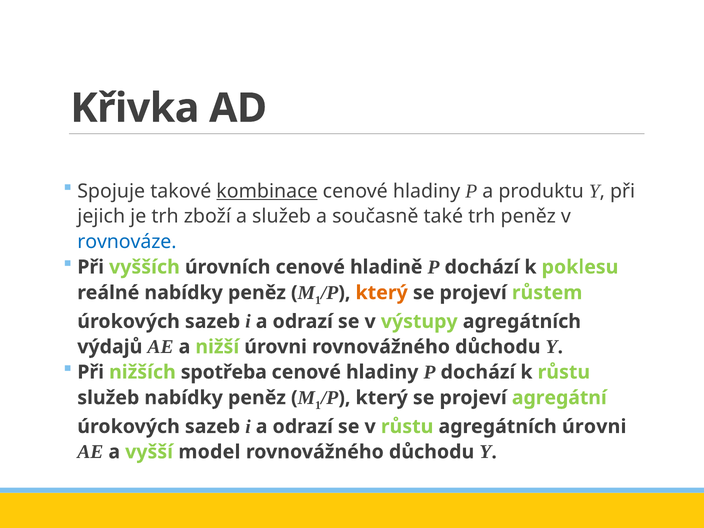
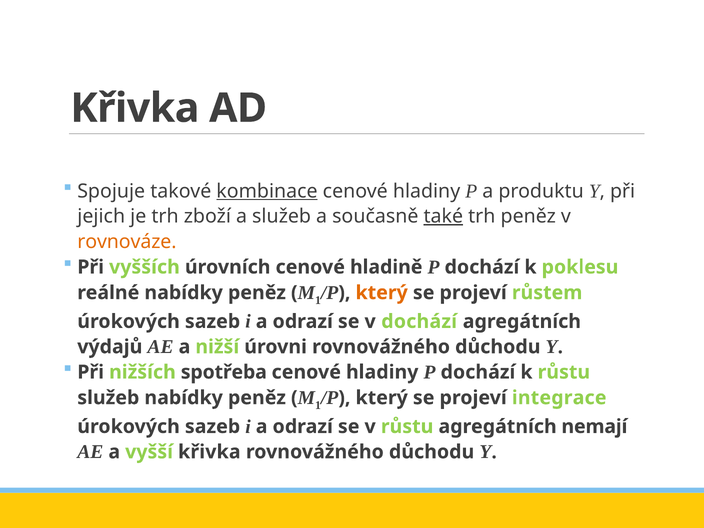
také underline: none -> present (443, 216)
rovnováze colour: blue -> orange (127, 242)
v výstupy: výstupy -> dochází (419, 321)
agregátní: agregátní -> integrace (559, 398)
agregátních úrovni: úrovni -> nemají (594, 427)
vyšší model: model -> křivka (209, 452)
